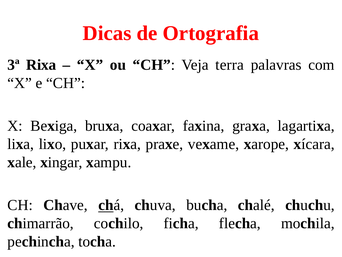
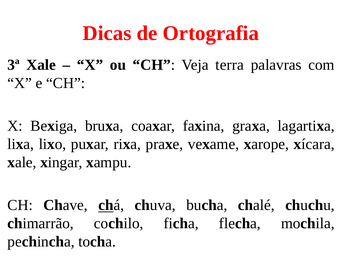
3ª Rixa: Rixa -> Xale (41, 65)
